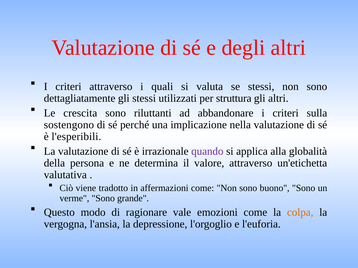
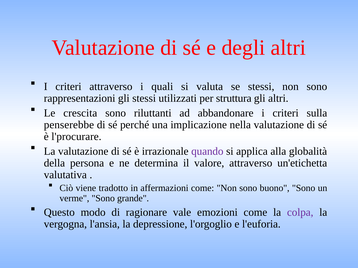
dettagliatamente: dettagliatamente -> rappresentazioni (80, 98)
sostengono: sostengono -> penserebbe (69, 125)
l'esperibili: l'esperibili -> l'procurare (76, 137)
colpa colour: orange -> purple (300, 213)
